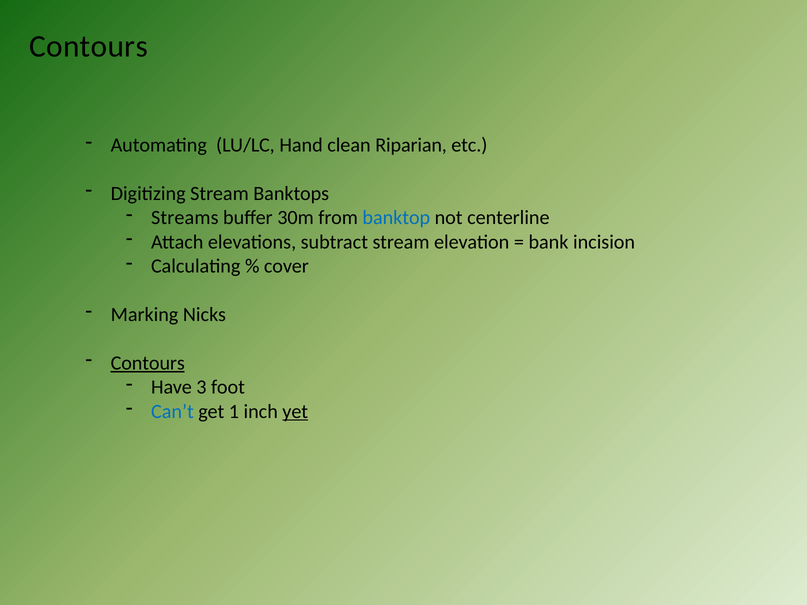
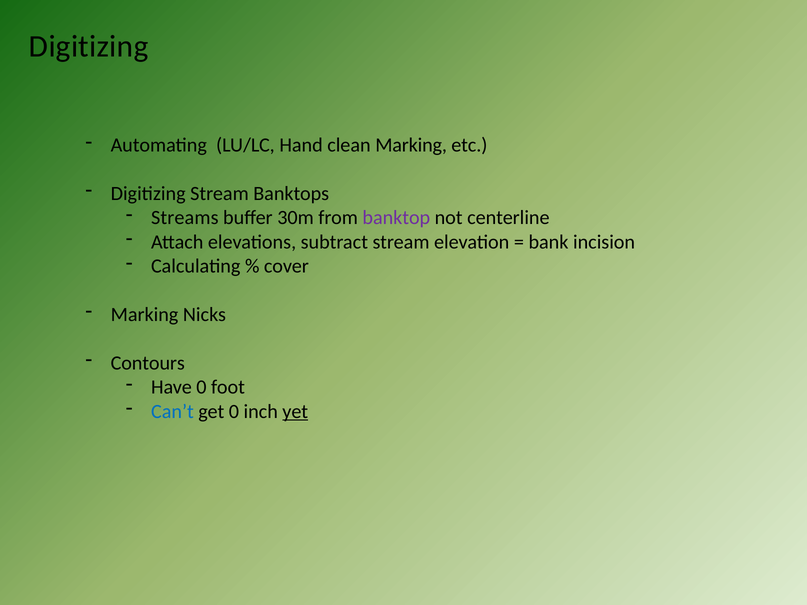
Contours: Contours -> Digitizing (89, 47)
clean Riparian: Riparian -> Marking (411, 145)
banktop colour: blue -> purple (396, 218)
Contours underline: present -> none (148, 363)
Have 3: 3 -> 0 (201, 387)
get 1: 1 -> 0 (234, 412)
